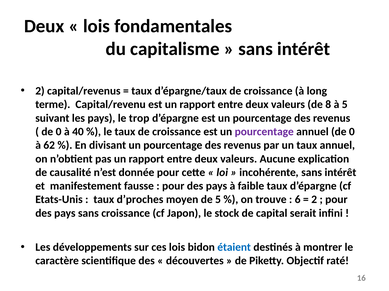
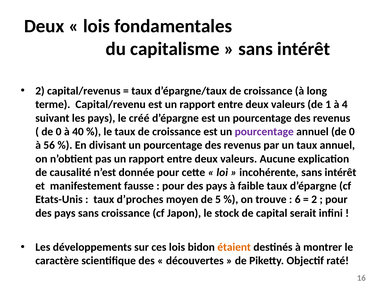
8: 8 -> 1 (328, 105)
à 5: 5 -> 4 (345, 105)
trop: trop -> créé (139, 118)
62: 62 -> 56 (49, 146)
étaient colour: blue -> orange (234, 248)
